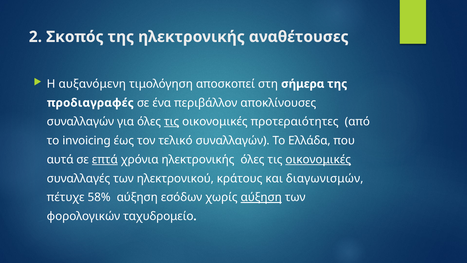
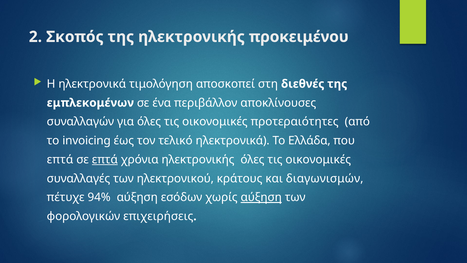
αναθέτουσες: αναθέτουσες -> προκειμένου (299, 37)
Η αυξανόμενη: αυξανόμενη -> ηλεκτρονικά (92, 84)
σήμερα: σήμερα -> διεθνές (303, 84)
προδιαγραφές: προδιαγραφές -> εμπλεκομένων (90, 103)
τις underline: present -> none (172, 122)
τελικό συναλλαγών: συναλλαγών -> ηλεκτρονικά (233, 141)
αυτά: αυτά -> επτά (60, 159)
οικονομικές underline: present -> none (318, 159)
58%: 58% -> 94% (99, 197)
ταχυδρομείο: ταχυδρομείο -> επιχειρήσεις (158, 216)
